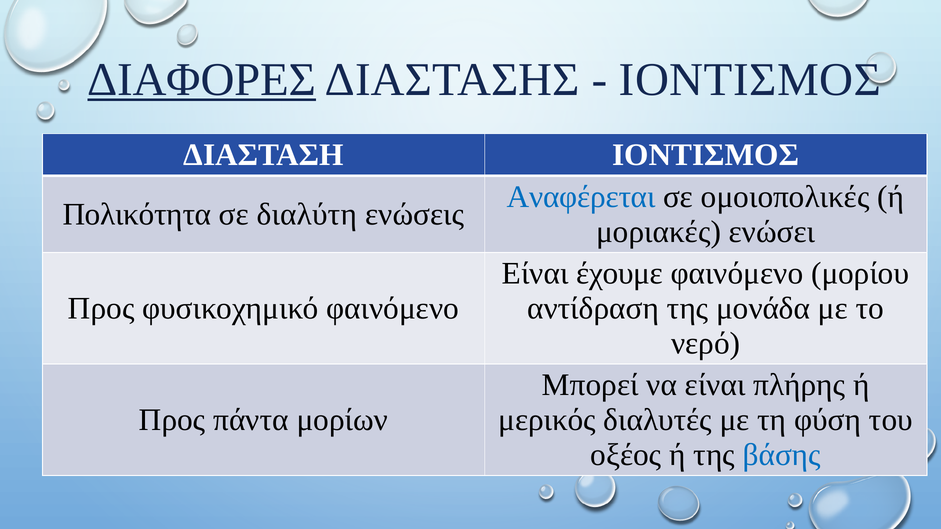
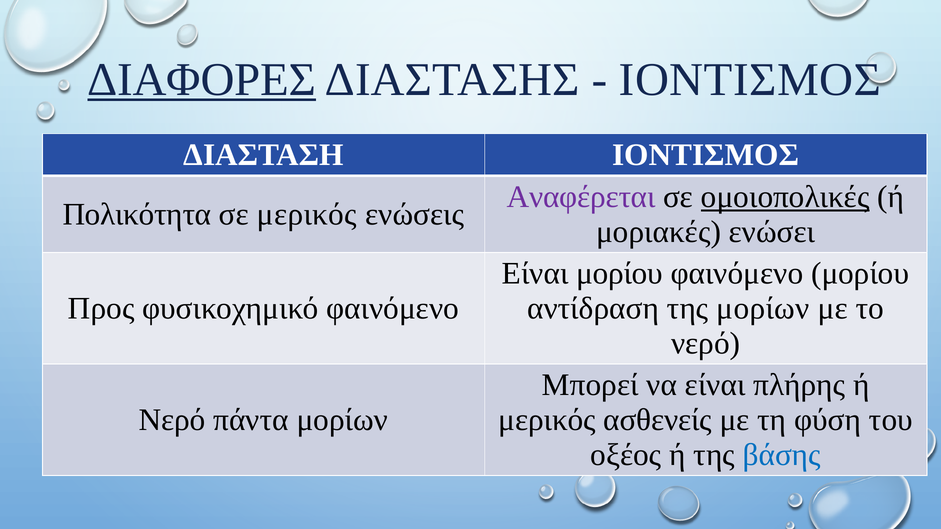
Αναφέρεται colour: blue -> purple (581, 197)
ομοιοπολικές underline: none -> present (785, 197)
σε διαλύτη: διαλύτη -> μερικός (307, 214)
Είναι έχουμε: έχουμε -> μορίου (620, 274)
της μονάδα: μονάδα -> μορίων (763, 309)
Προς: Προς -> Νερό (172, 420)
διαλυτές: διαλυτές -> ασθενείς (658, 420)
